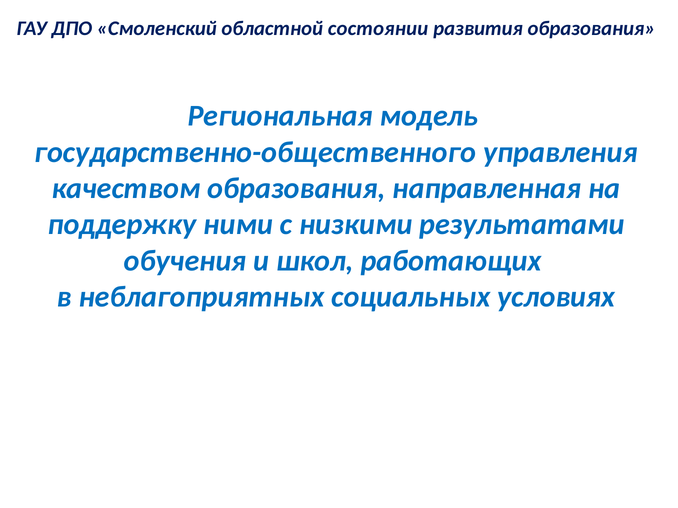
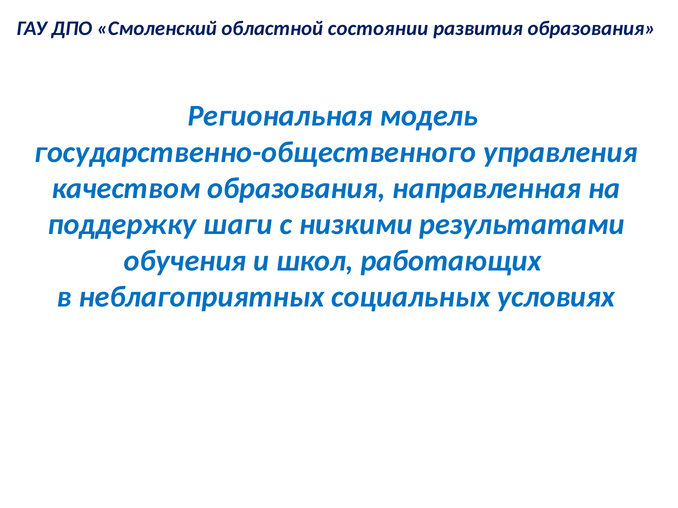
ними: ними -> шаги (238, 225)
